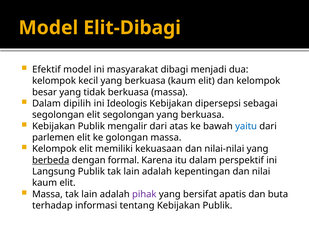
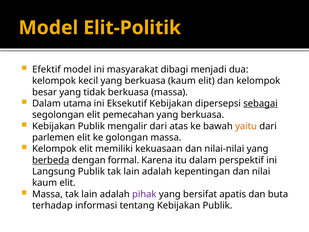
Elit-Dibagi: Elit-Dibagi -> Elit-Politik (132, 28)
dipilih: dipilih -> utama (77, 103)
Ideologis: Ideologis -> Eksekutif (127, 103)
sebagai underline: none -> present (260, 103)
elit segolongan: segolongan -> pemecahan (128, 115)
yaitu colour: blue -> orange (246, 126)
